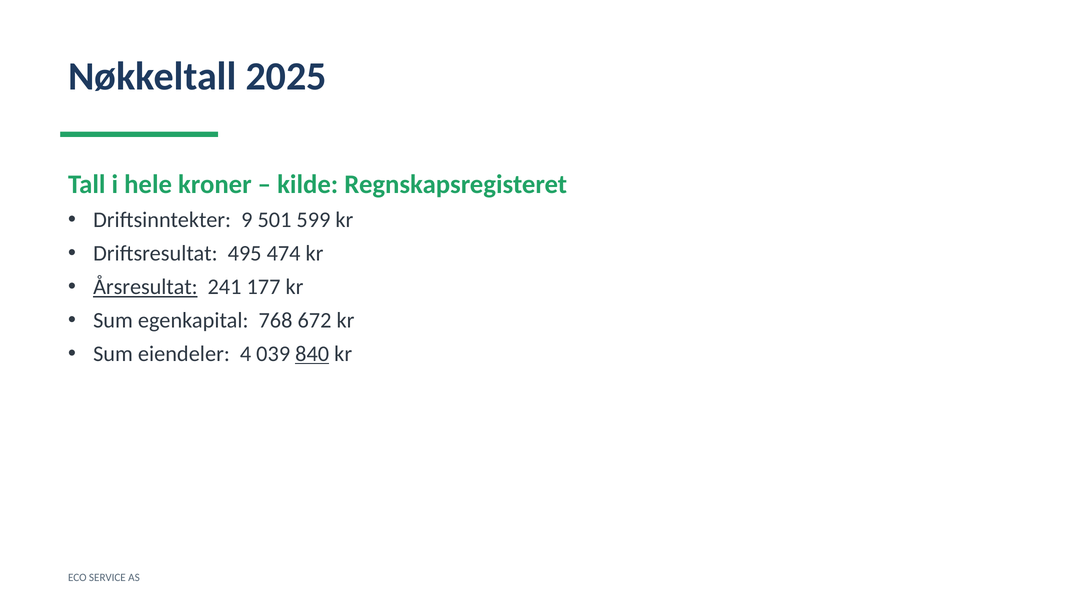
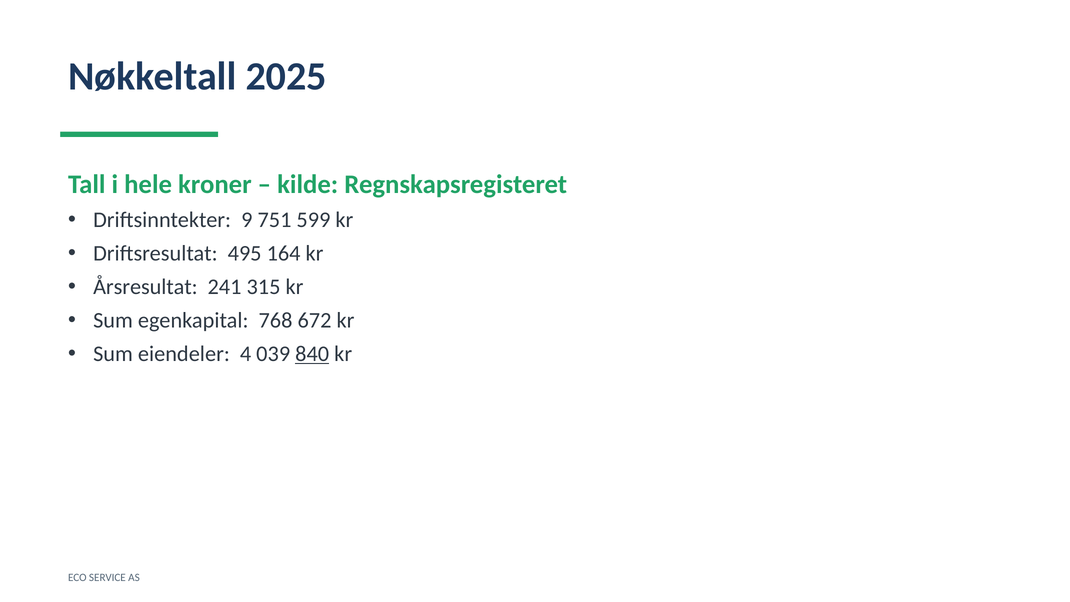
501: 501 -> 751 (274, 220)
474: 474 -> 164 (284, 253)
Årsresultat underline: present -> none (145, 287)
177: 177 -> 315 (263, 287)
